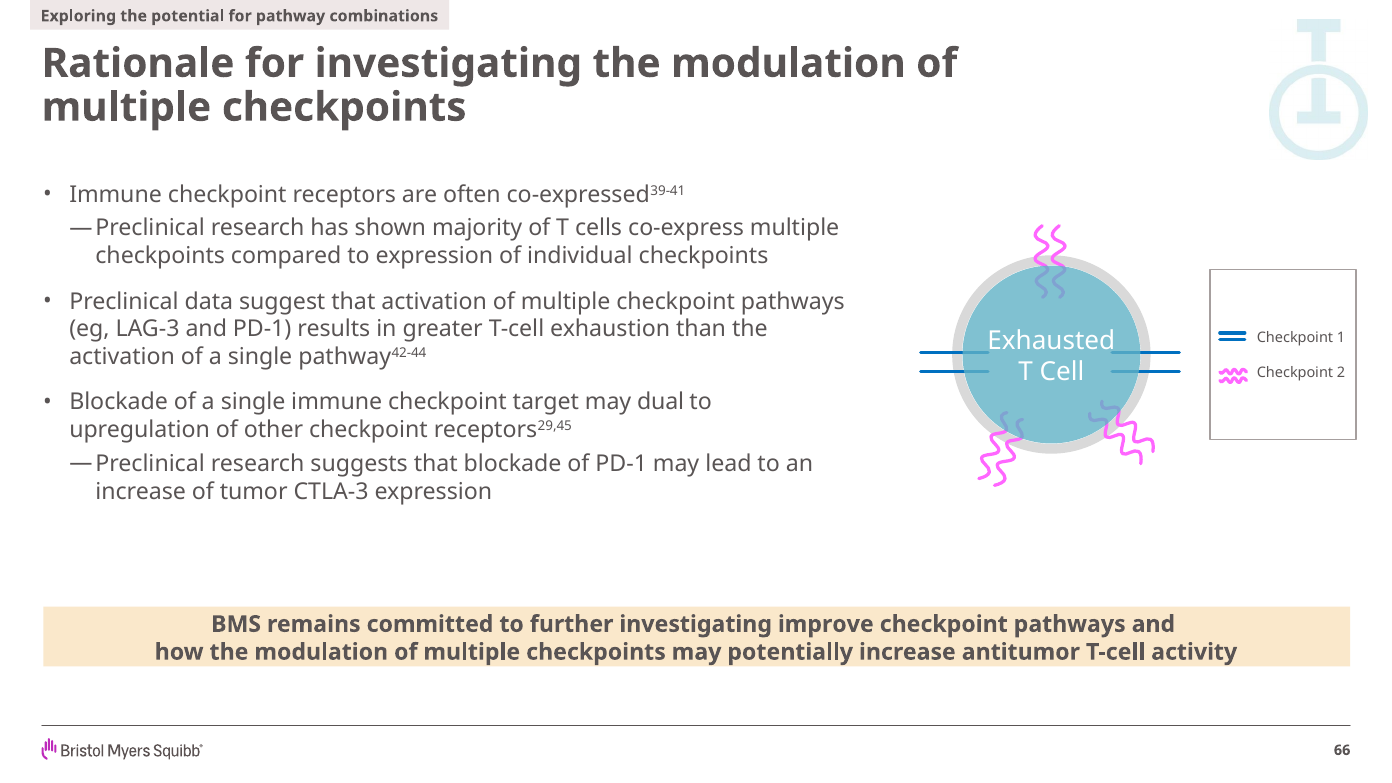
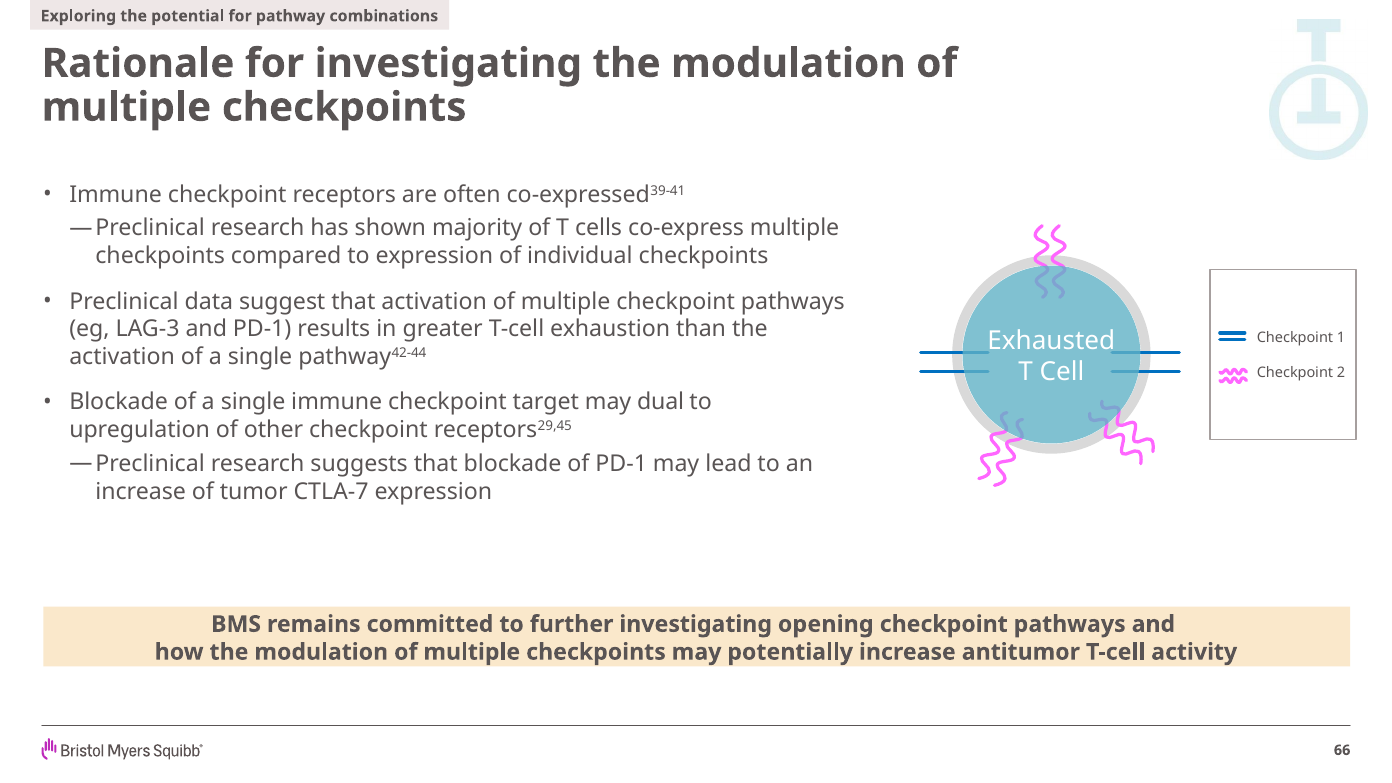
CTLA-3: CTLA-3 -> CTLA-7 (331, 491)
improve: improve -> opening (826, 624)
